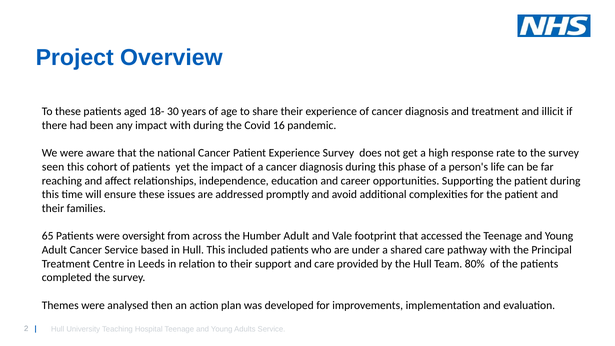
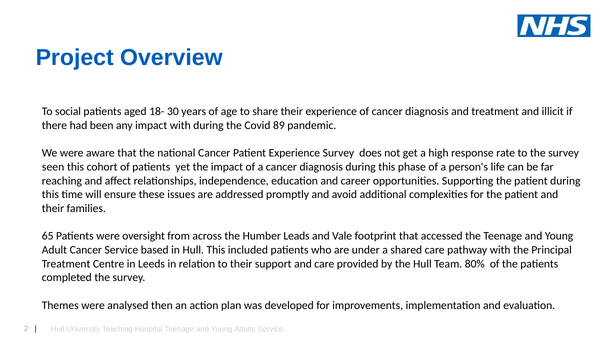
To these: these -> social (68, 112)
16: 16 -> 89 (279, 125)
Humber Adult: Adult -> Leads (297, 236)
